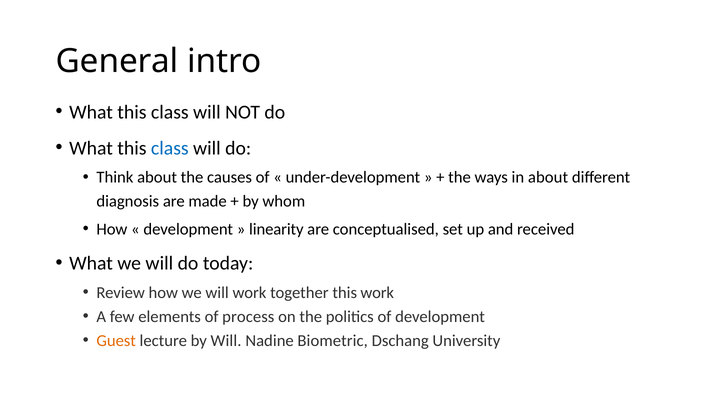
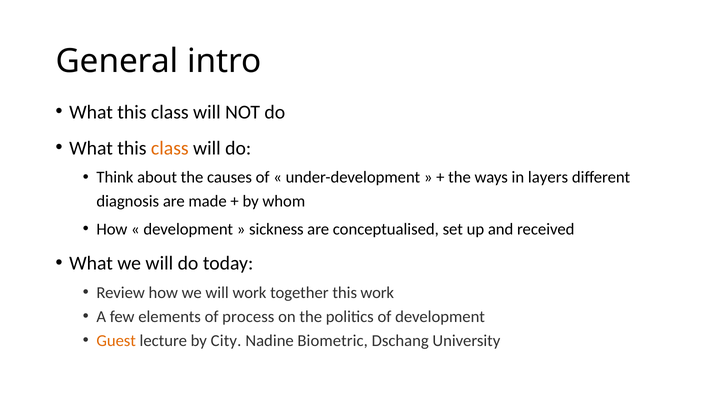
class colour: blue -> orange (170, 148)
in about: about -> layers (548, 178)
linearity: linearity -> sickness (276, 229)
by Will: Will -> City (226, 341)
